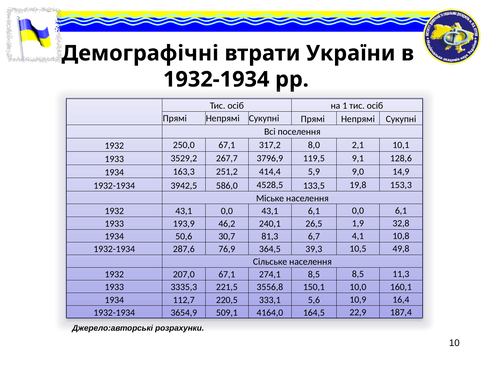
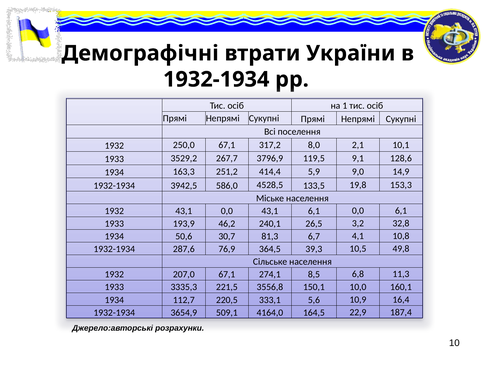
1,9: 1,9 -> 3,2 (358, 223)
8,5 8,5: 8,5 -> 6,8 (358, 274)
